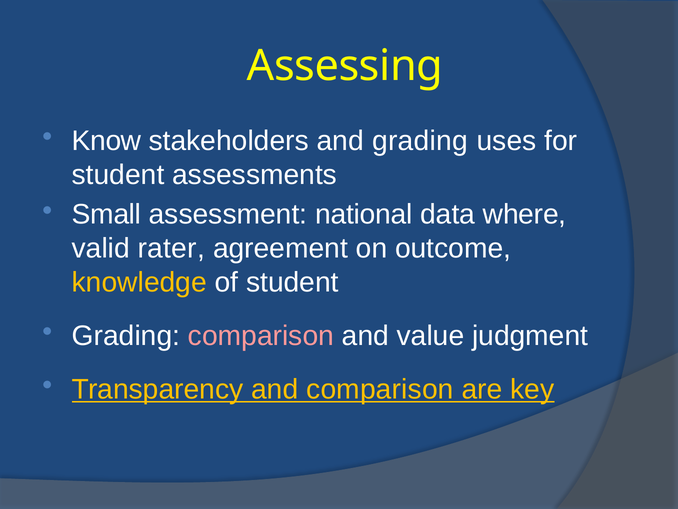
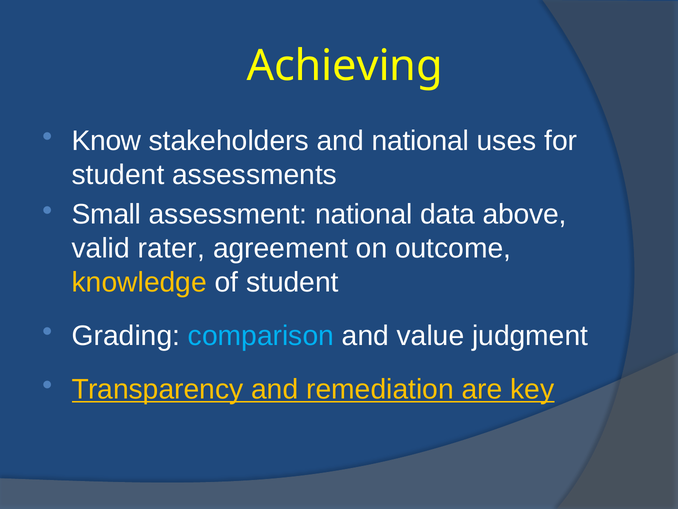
Assessing: Assessing -> Achieving (345, 66)
and grading: grading -> national (420, 141)
where: where -> above (525, 214)
comparison colour: pink -> light blue (261, 336)
and comparison: comparison -> remediation (380, 389)
